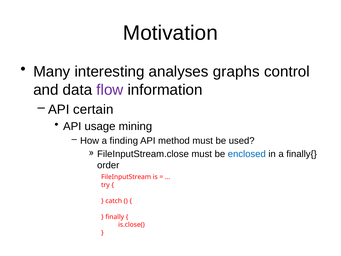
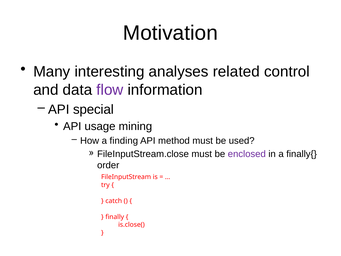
graphs: graphs -> related (236, 72)
certain: certain -> special (93, 109)
enclosed colour: blue -> purple (247, 154)
